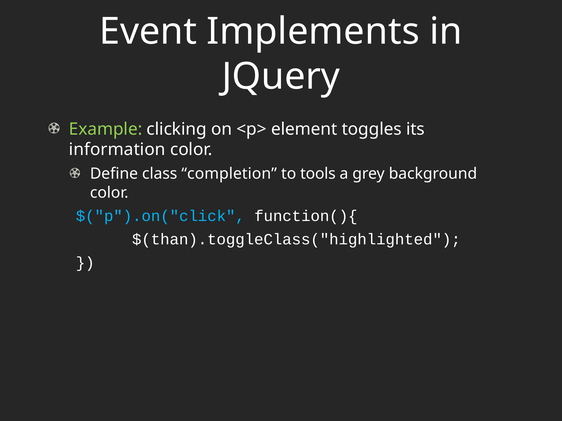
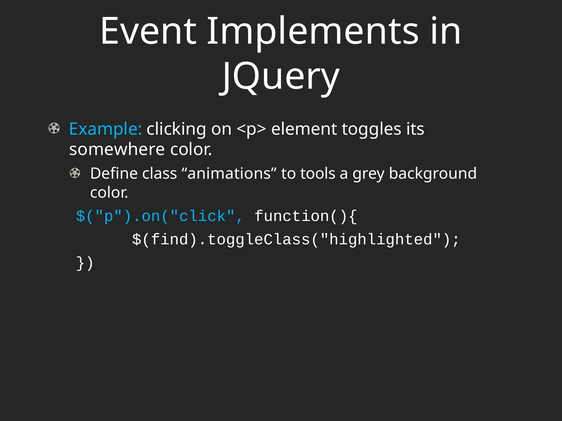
Example colour: light green -> light blue (106, 129)
information: information -> somewhere (117, 150)
completion: completion -> animations (229, 174)
$(than).toggleClass("highlighted: $(than).toggleClass("highlighted -> $(find).toggleClass("highlighted (296, 240)
